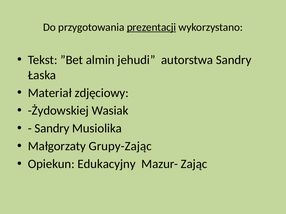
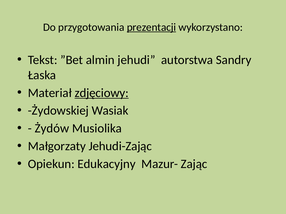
zdjęciowy underline: none -> present (102, 93)
Sandry: Sandry -> Żydów (52, 129)
Grupy-Zając: Grupy-Zając -> Jehudi-Zając (120, 146)
